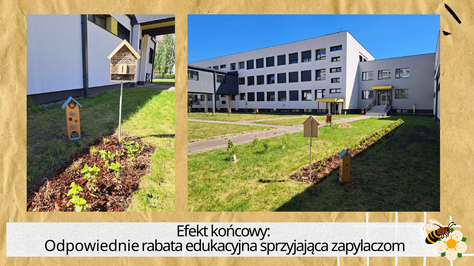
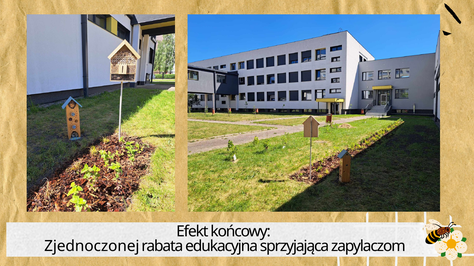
Odpowiednie: Odpowiednie -> Zjednoczonej (92, 247)
